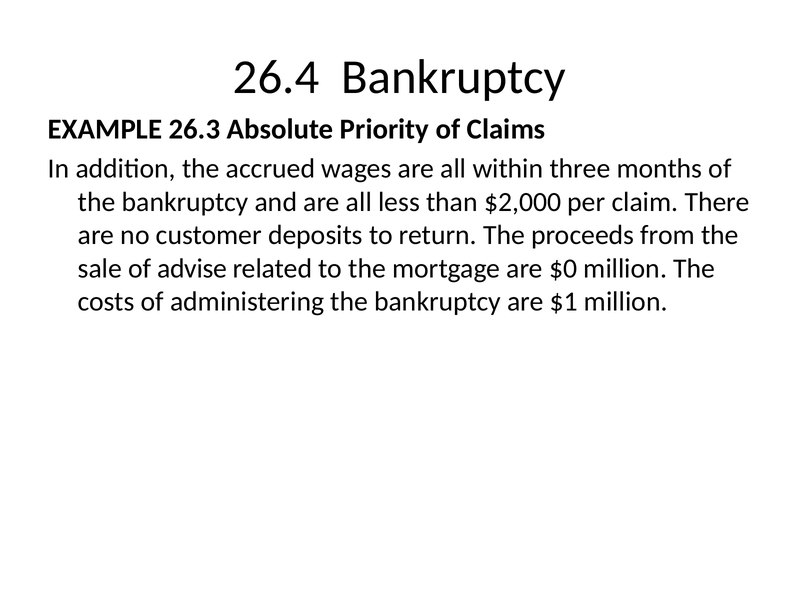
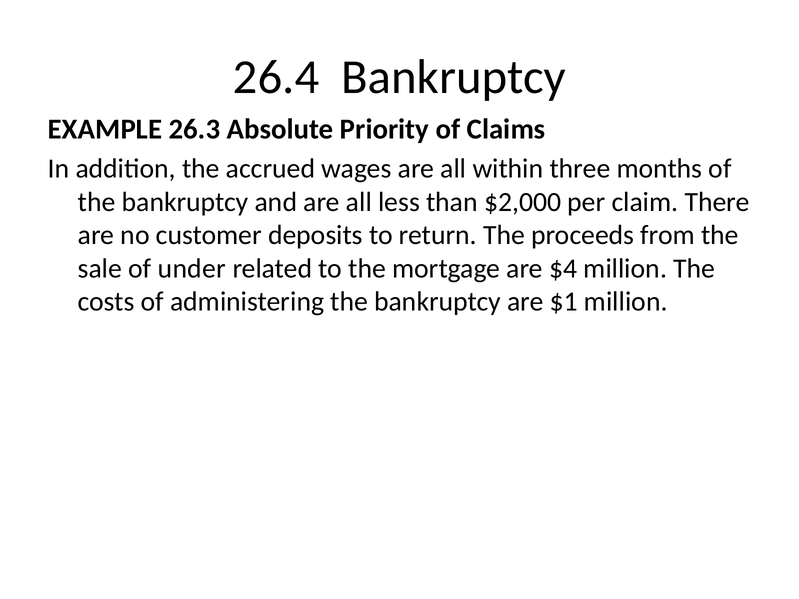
advise: advise -> under (192, 269)
$0: $0 -> $4 (563, 269)
